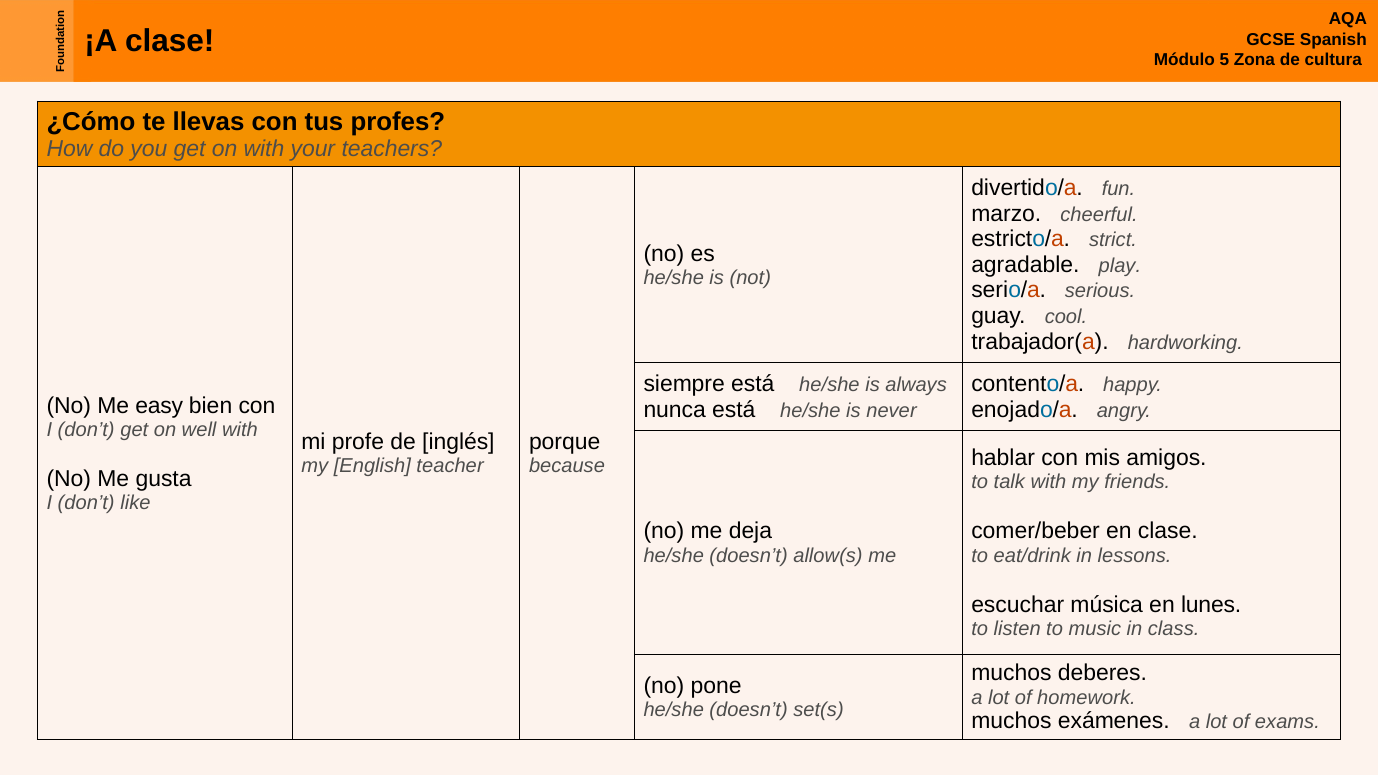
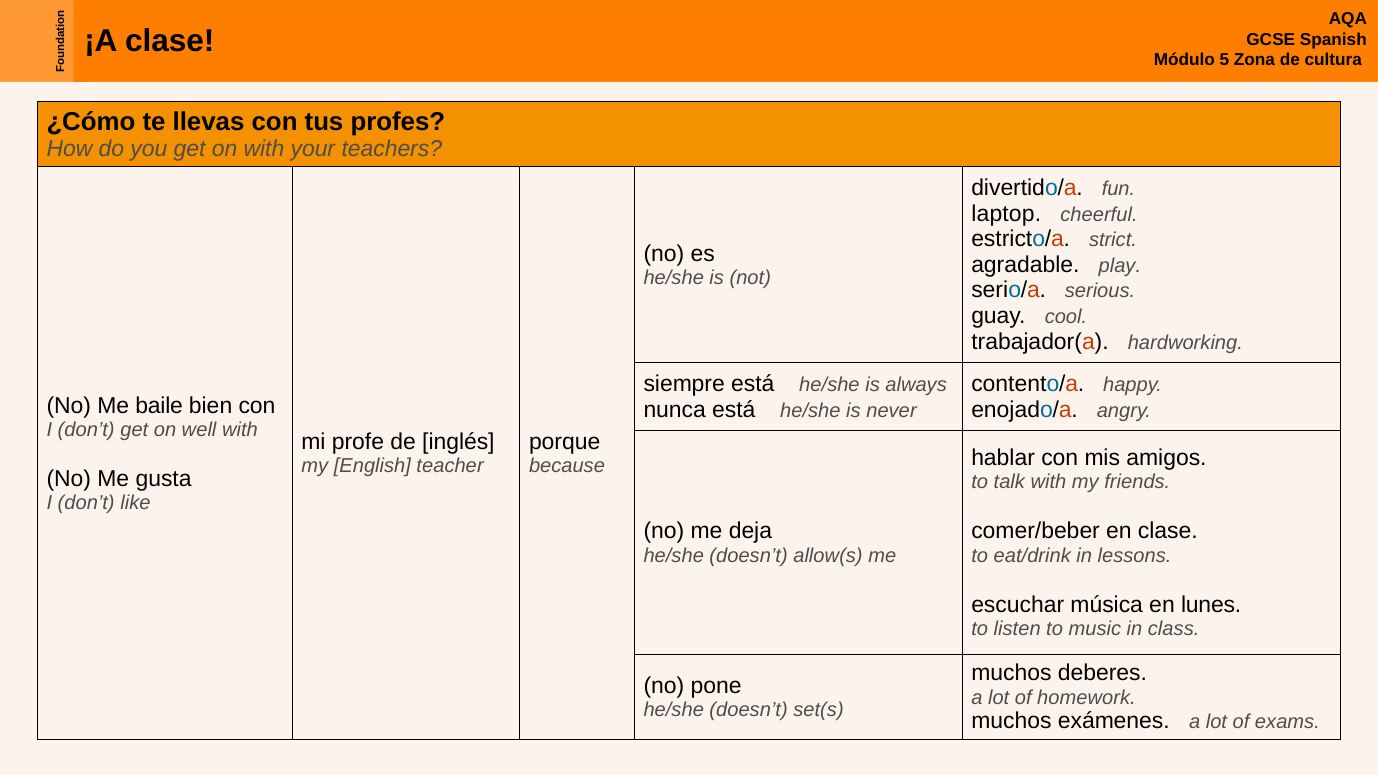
marzo: marzo -> laptop (1006, 214)
easy: easy -> baile (159, 406)
